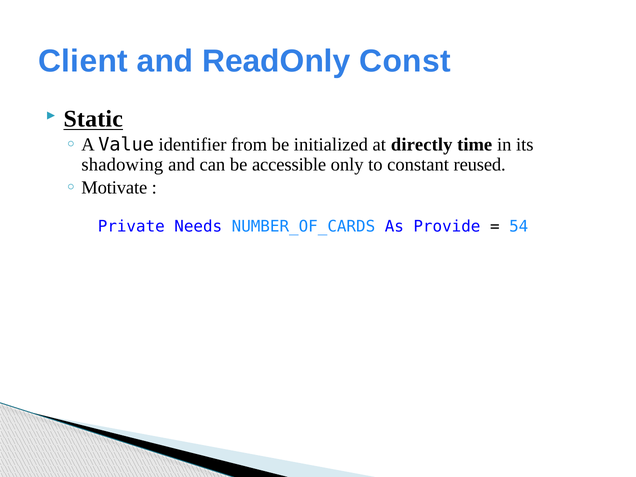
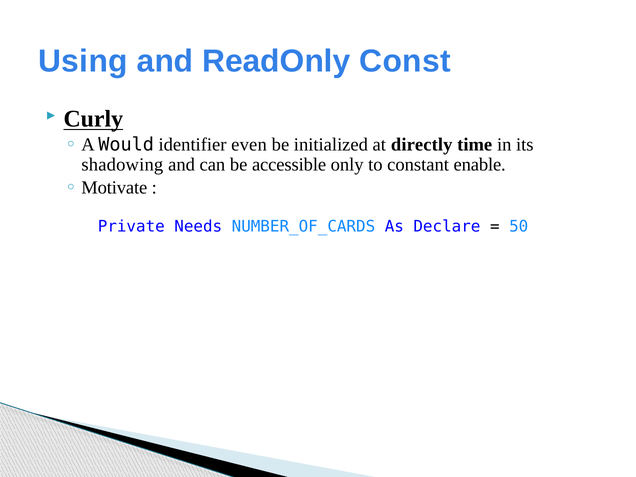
Client: Client -> Using (83, 61)
Static: Static -> Curly (93, 119)
Value: Value -> Would (126, 145)
from: from -> even (249, 145)
reused: reused -> enable (480, 165)
Provide: Provide -> Declare (447, 227)
54: 54 -> 50 (519, 227)
